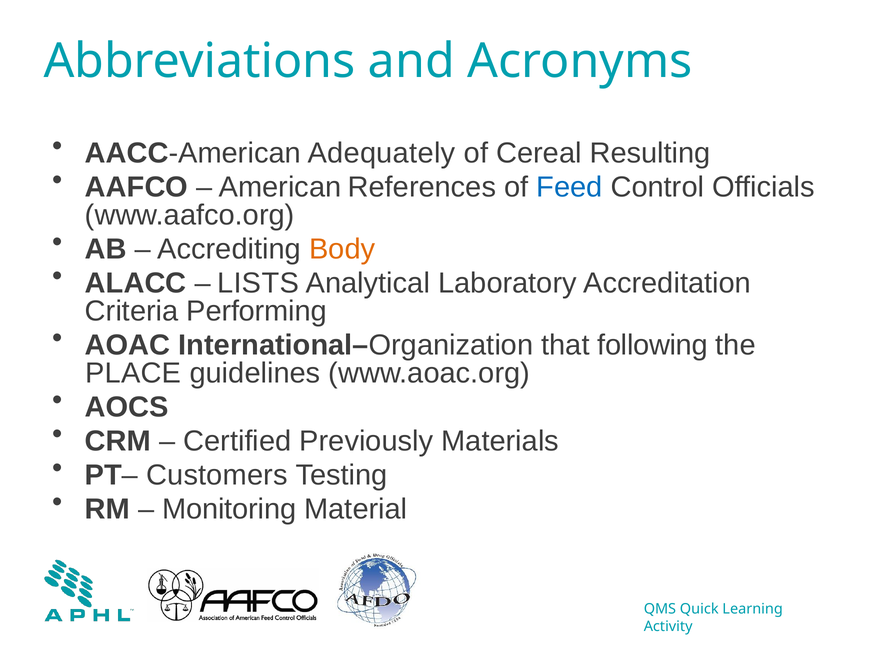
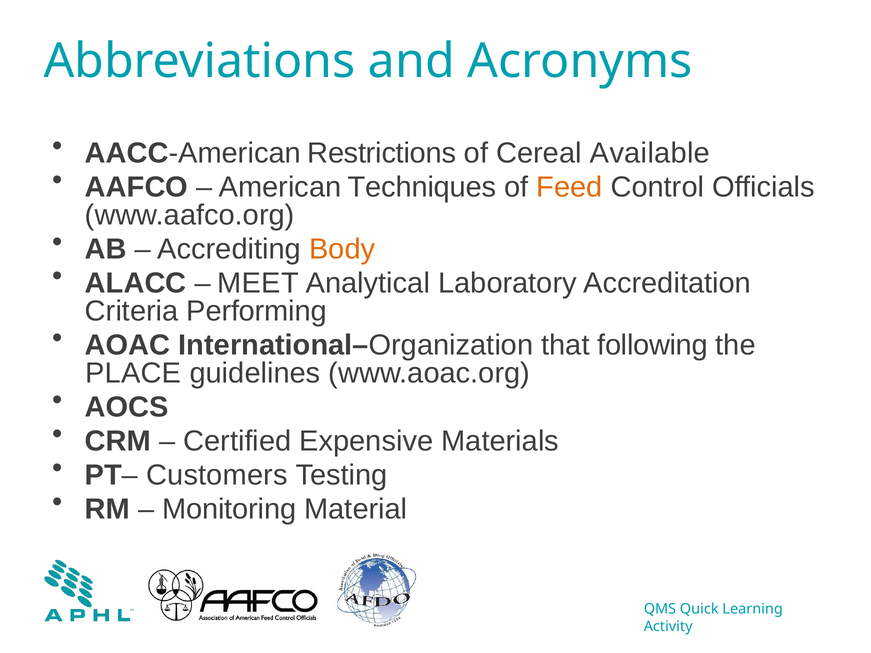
Adequately: Adequately -> Restrictions (382, 153)
Resulting: Resulting -> Available (650, 153)
References: References -> Techniques (422, 187)
Feed colour: blue -> orange (570, 187)
LISTS: LISTS -> MEET (258, 283)
Previously: Previously -> Expensive (366, 441)
